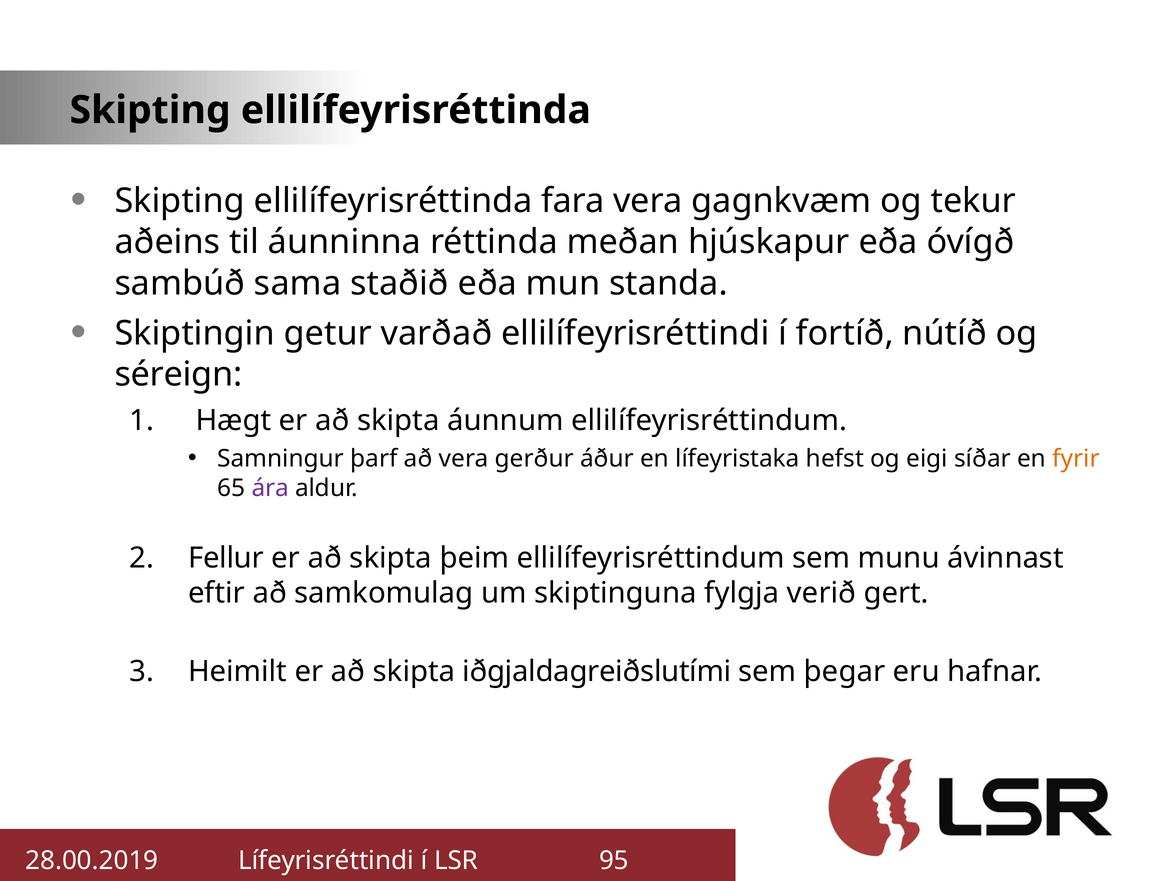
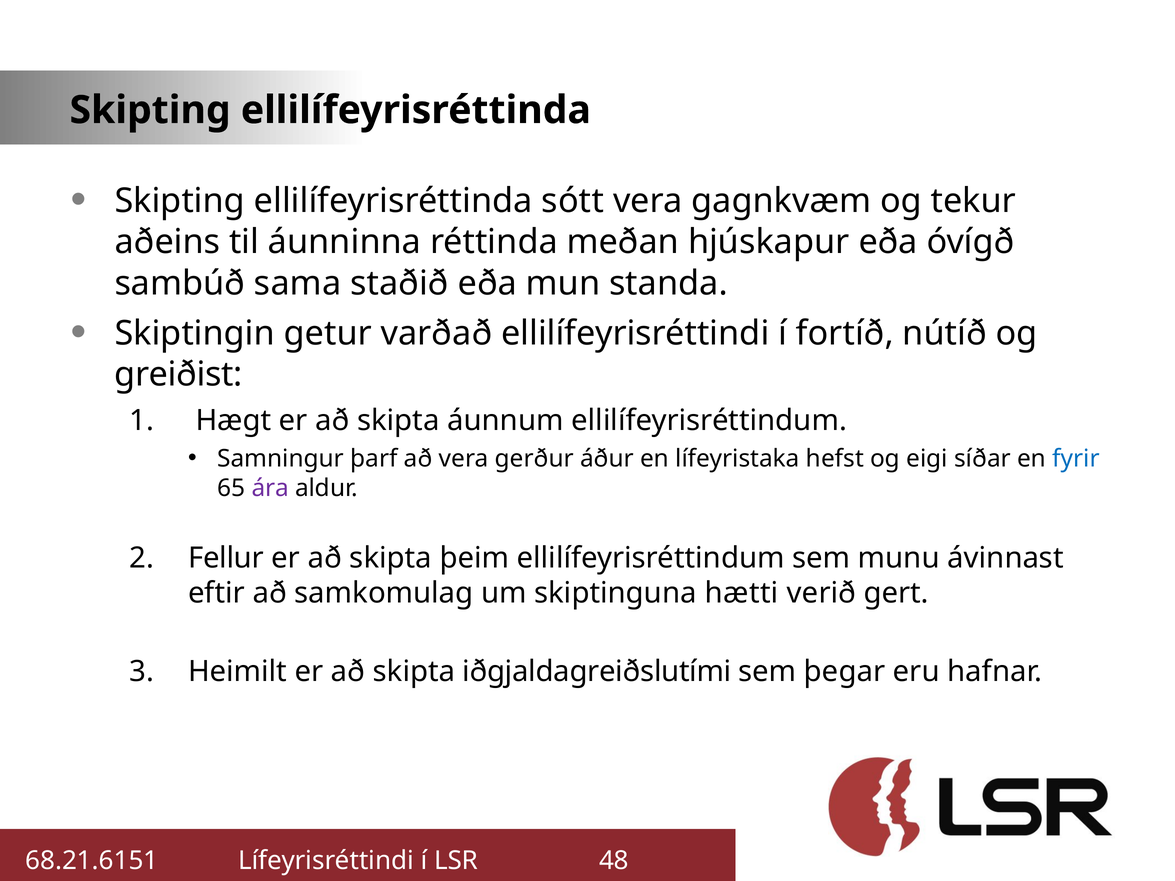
fara: fara -> sótt (573, 201)
séreign: séreign -> greiðist (178, 375)
fyrir colour: orange -> blue (1076, 459)
fylgja: fylgja -> hætti (742, 593)
28.00.2019: 28.00.2019 -> 68.21.6151 (92, 861)
95: 95 -> 48 (614, 861)
